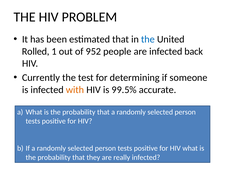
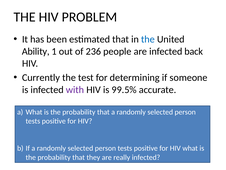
Rolled: Rolled -> Ability (36, 51)
952: 952 -> 236 (93, 51)
with colour: orange -> purple (75, 89)
